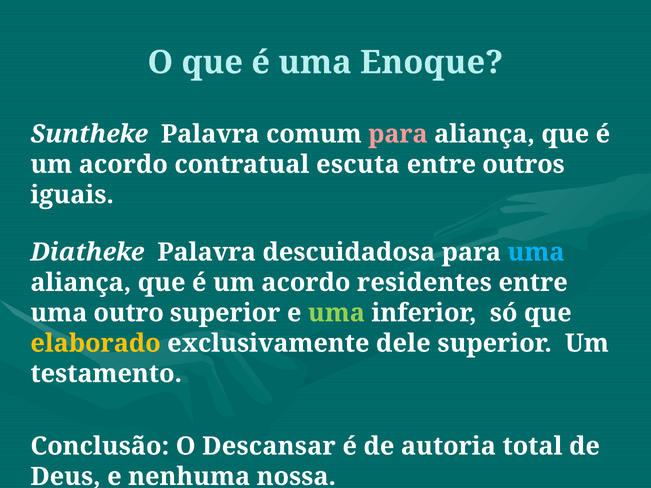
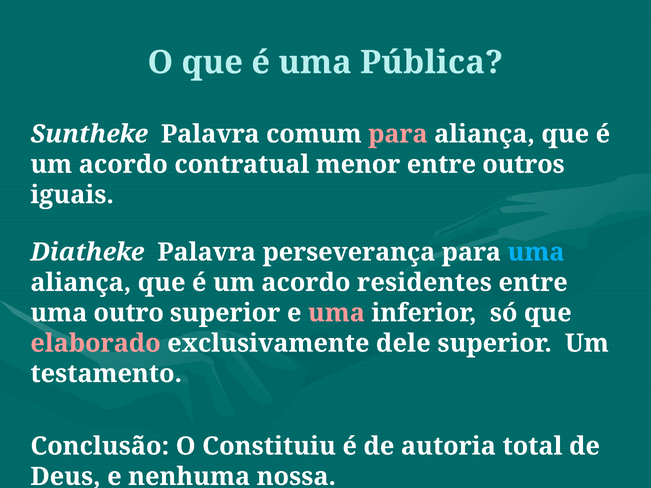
Enoque: Enoque -> Pública (432, 63)
escuta: escuta -> menor (358, 165)
descuidadosa: descuidadosa -> perseverança (349, 252)
uma colour: light green -> pink (336, 313)
elaborado colour: yellow -> pink (96, 343)
Descansar: Descansar -> Constituiu (269, 446)
